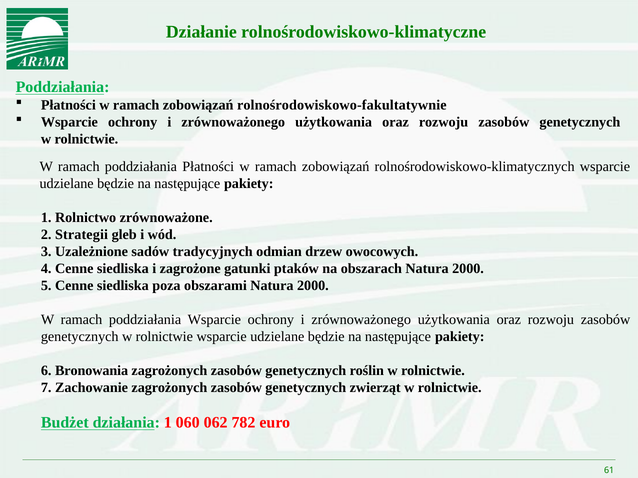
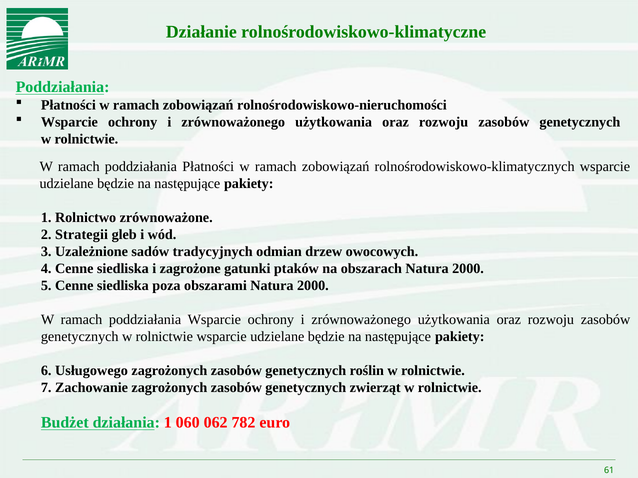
rolnośrodowiskowo-fakultatywnie: rolnośrodowiskowo-fakultatywnie -> rolnośrodowiskowo-nieruchomości (342, 105)
Bronowania: Bronowania -> Usługowego (91, 371)
